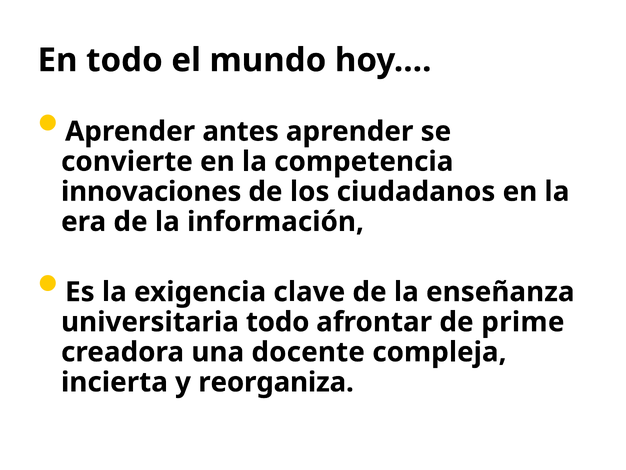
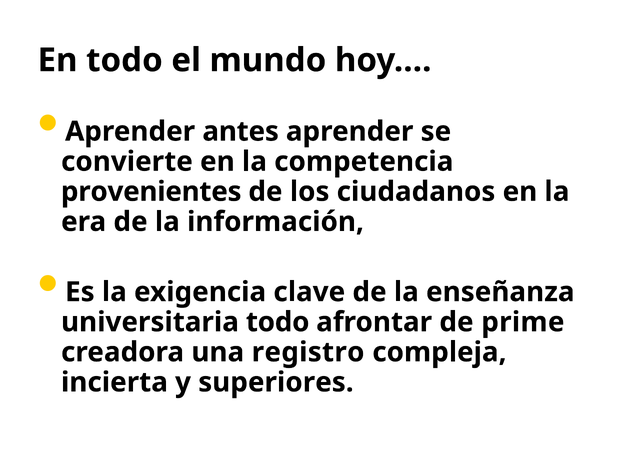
innovaciones: innovaciones -> provenientes (151, 191)
docente: docente -> registro (308, 352)
reorganiza: reorganiza -> superiores (276, 382)
